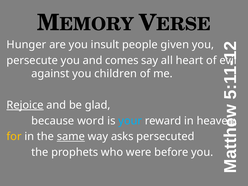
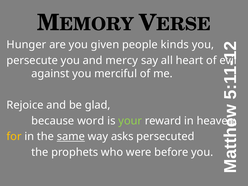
insult: insult -> given (105, 45)
given: given -> kinds (175, 45)
comes: comes -> mercy (122, 60)
children: children -> merciful (116, 74)
Rejoice underline: present -> none (25, 105)
your colour: light blue -> light green (130, 121)
